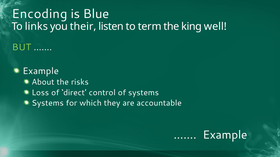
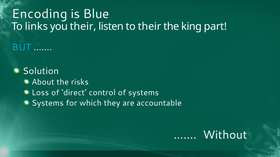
to term: term -> their (150, 26)
well: well -> part (215, 26)
BUT colour: light green -> light blue (22, 47)
Example: Example -> Solution (41, 71)
Example: Example -> Without (225, 135)
